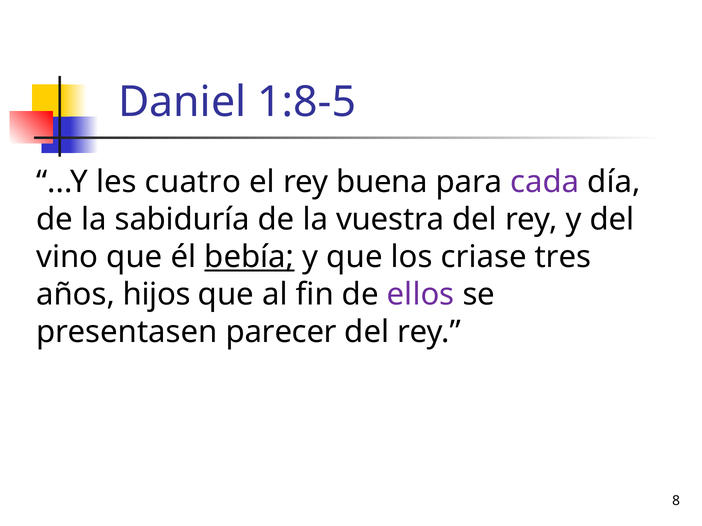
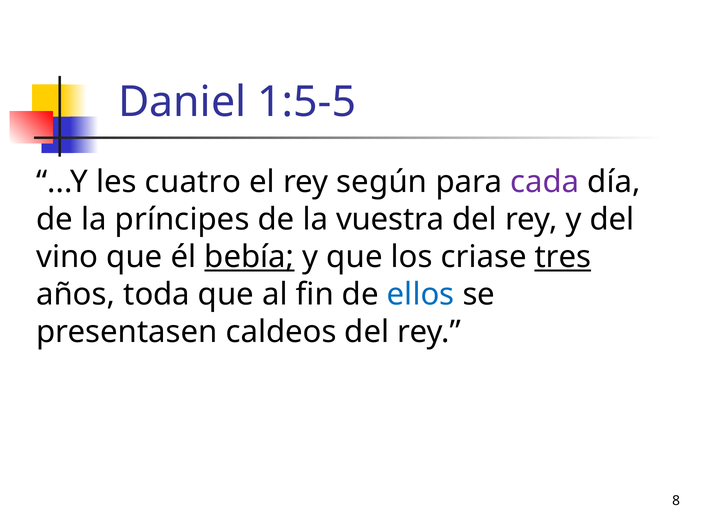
1:8-5: 1:8-5 -> 1:5-5 (307, 102)
buena: buena -> según (382, 182)
sabiduría: sabiduría -> príncipes (182, 220)
tres underline: none -> present (563, 257)
hijos: hijos -> toda (157, 295)
ellos colour: purple -> blue (421, 295)
parecer: parecer -> caldeos (281, 332)
